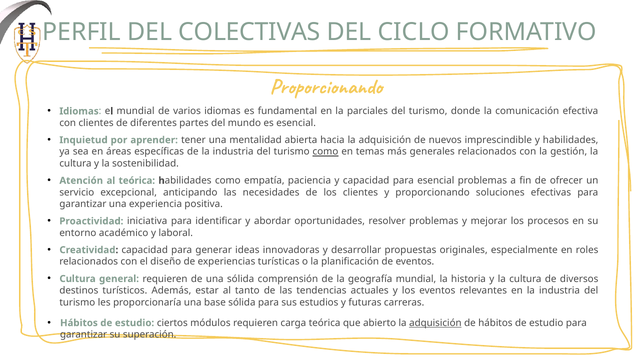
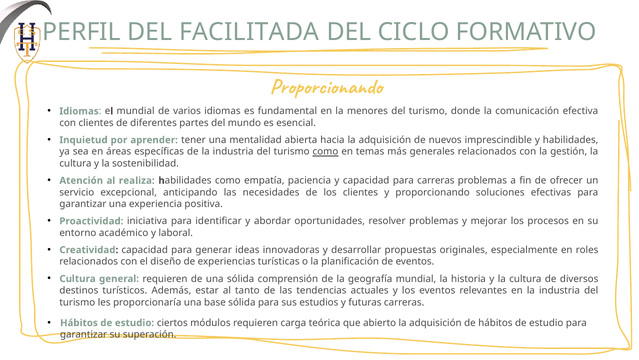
COLECTIVAS: COLECTIVAS -> FACILITADA (249, 32)
parciales: parciales -> menores (367, 111)
al teórica: teórica -> realiza (137, 180)
para esencial: esencial -> carreras (436, 180)
adquisición underline: present -> none (435, 322)
